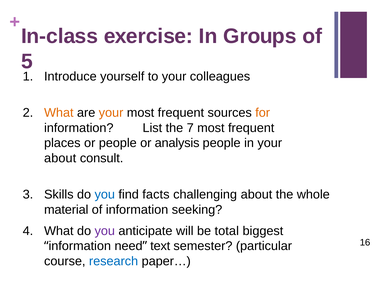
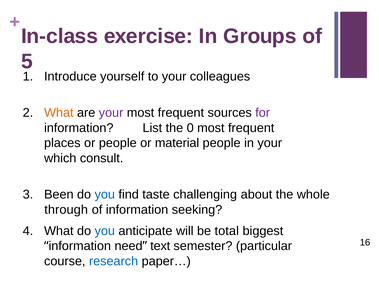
your colour: orange -> purple (111, 113)
for colour: orange -> purple (263, 113)
7: 7 -> 0 (190, 128)
analysis: analysis -> material (177, 143)
about: about -> which (60, 158)
Skills: Skills -> Been (59, 195)
facts: facts -> taste (156, 195)
material: material -> through (66, 210)
you colour: purple -> blue (105, 231)
